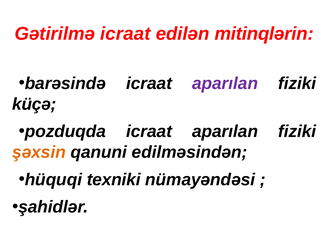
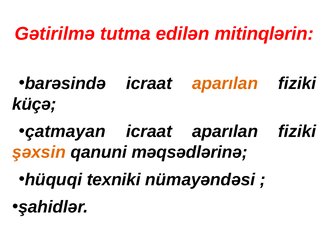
Gətirilmə icraat: icraat -> tutma (125, 34)
aparılan colour: purple -> orange (225, 83)
pozduqda: pozduqda -> çatmayan (65, 131)
edilməsindən: edilməsindən -> məqsədlərinə (190, 152)
